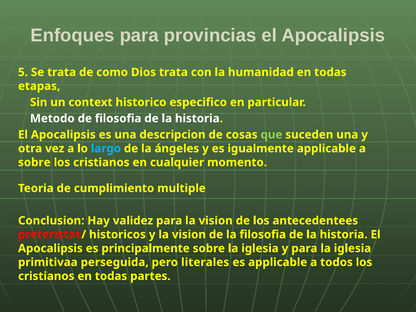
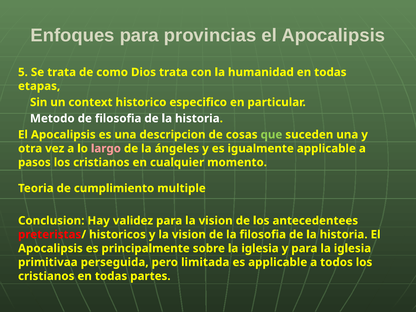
largo colour: light blue -> pink (106, 149)
sobre: sobre -> pasos (34, 162)
literales: literales -> limitada (205, 262)
